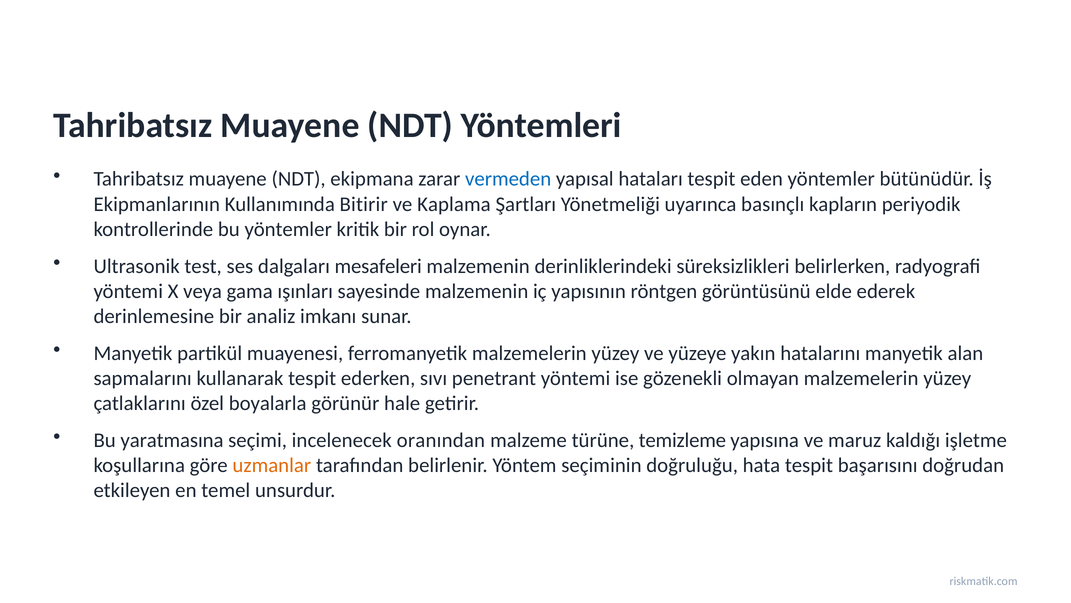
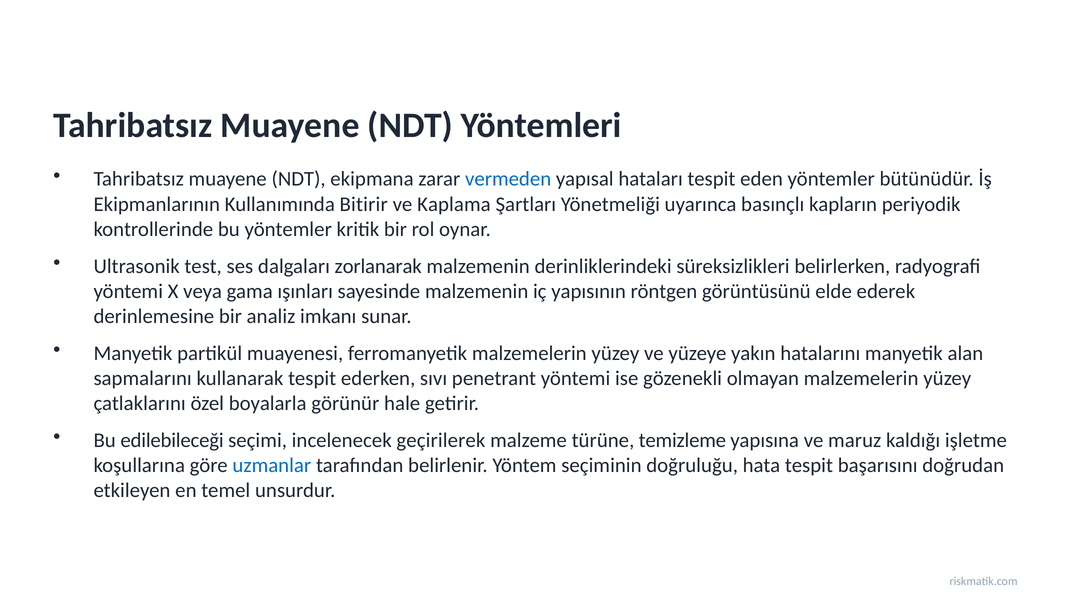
mesafeleri: mesafeleri -> zorlanarak (378, 266)
yaratmasına: yaratmasına -> edilebileceği (172, 440)
oranından: oranından -> geçirilerek (441, 440)
uzmanlar colour: orange -> blue (272, 465)
